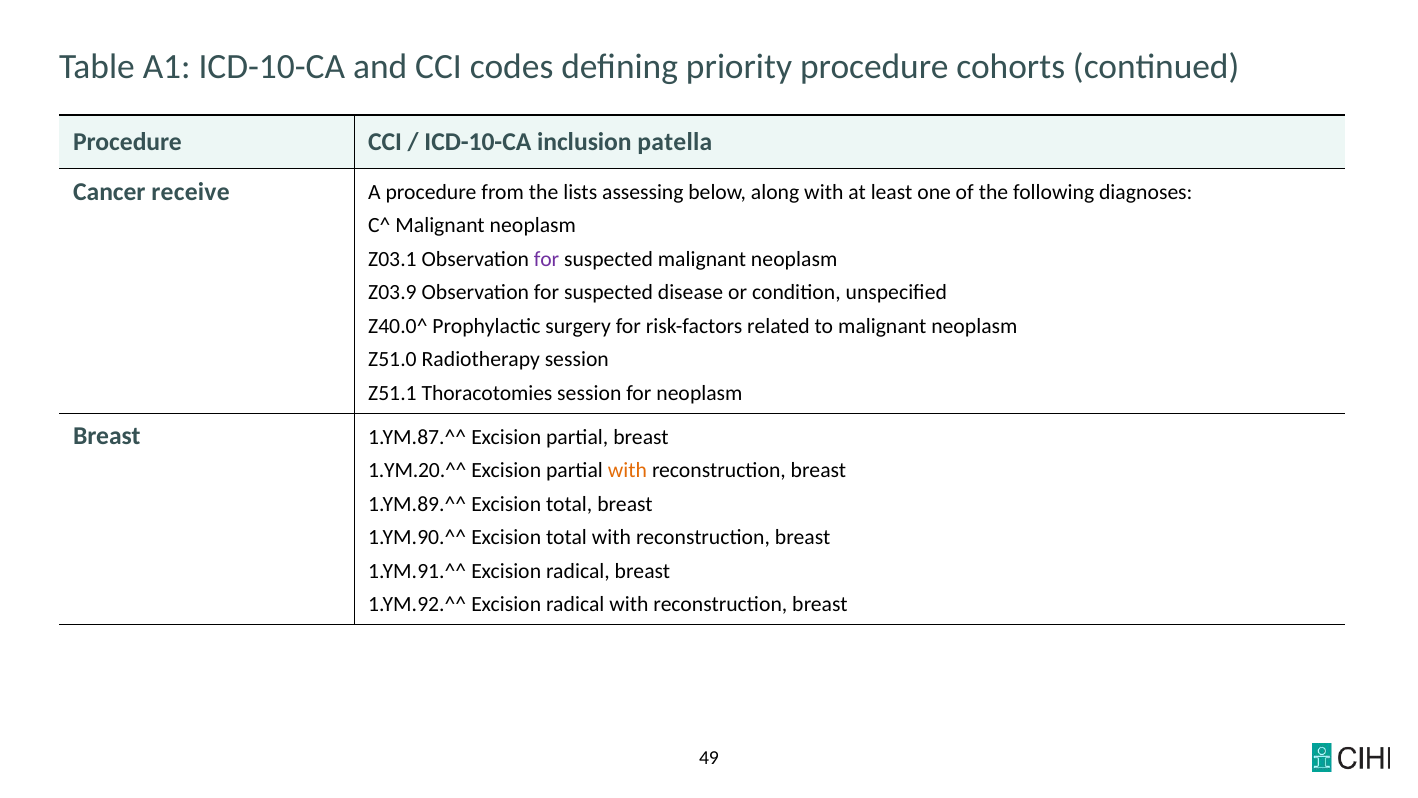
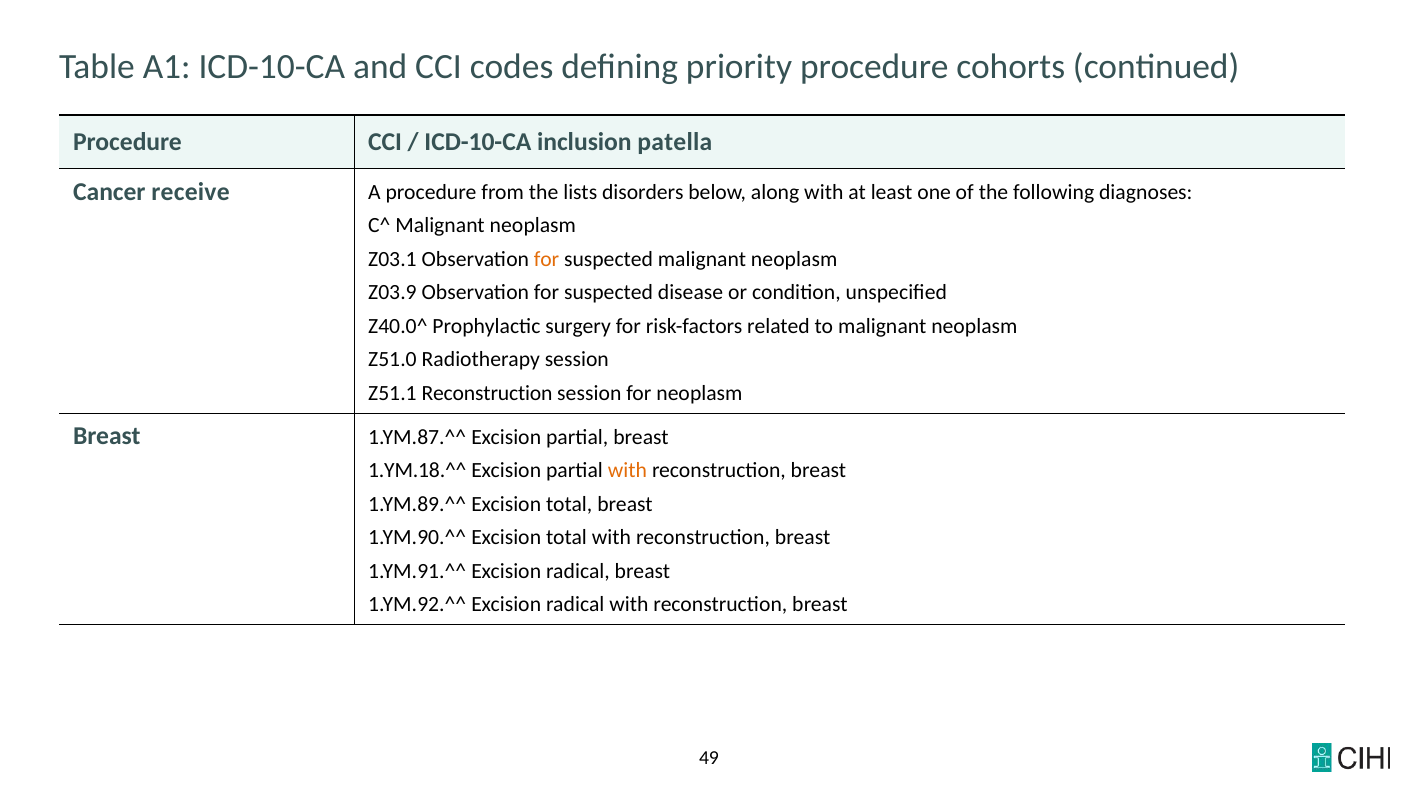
assessing: assessing -> disorders (643, 192)
for colour: purple -> orange (547, 259)
Z51.1 Thoracotomies: Thoracotomies -> Reconstruction (487, 393)
1.YM.20.^^: 1.YM.20.^^ -> 1.YM.18.^^ (417, 470)
